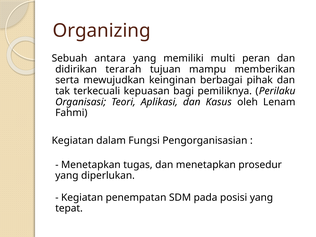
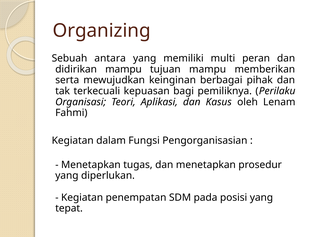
didirikan terarah: terarah -> mampu (124, 69)
